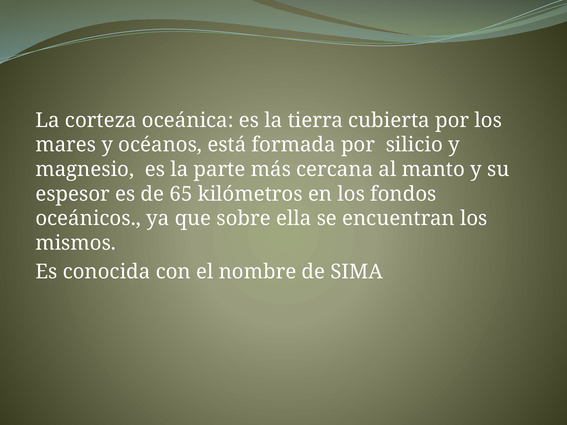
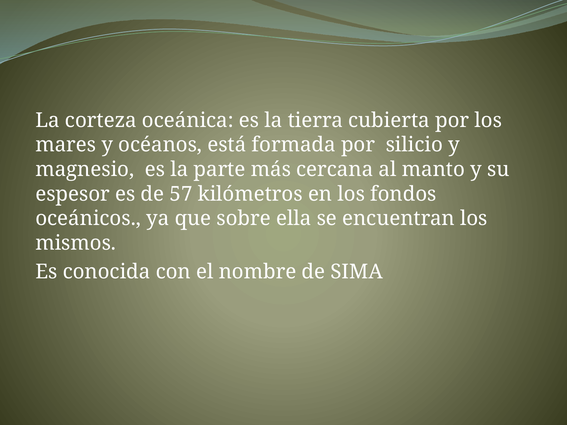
65: 65 -> 57 (181, 194)
